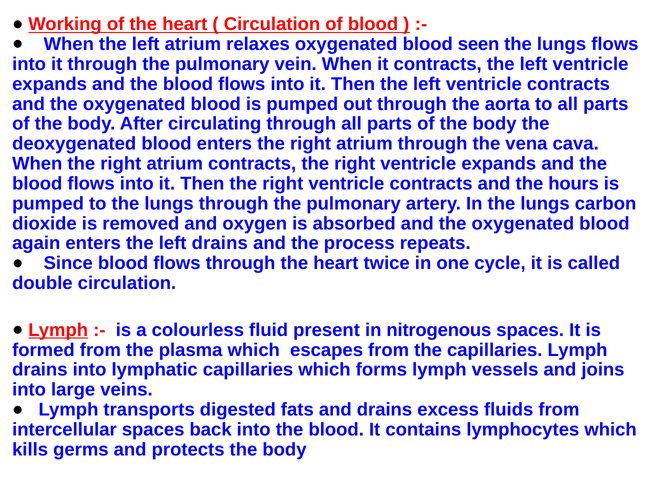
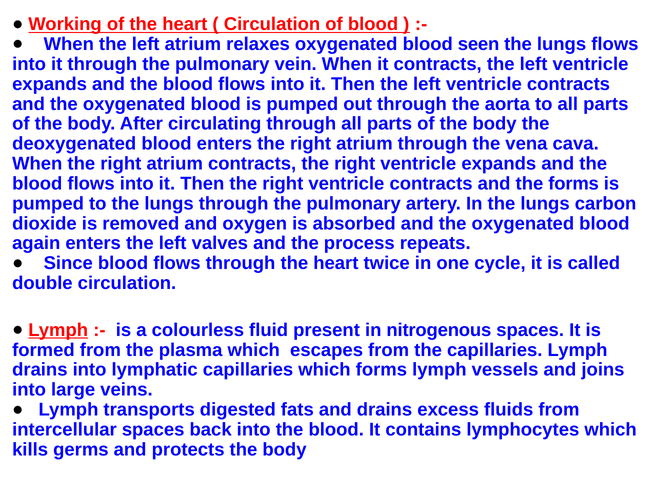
the hours: hours -> forms (574, 184)
left drains: drains -> valves (220, 243)
